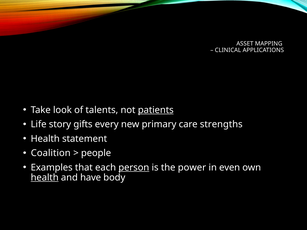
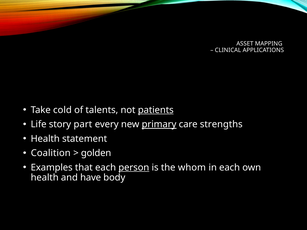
look: look -> cold (62, 110)
gifts: gifts -> part (83, 124)
primary underline: none -> present (159, 124)
people: people -> golden (96, 153)
power: power -> whom (192, 168)
in even: even -> each (230, 168)
health underline: present -> none (45, 178)
